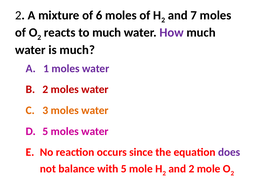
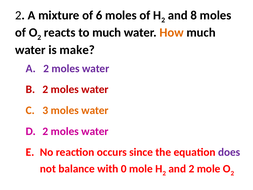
7: 7 -> 8 (194, 15)
How colour: purple -> orange (172, 33)
is much: much -> make (77, 50)
A 1: 1 -> 2 (46, 68)
5: 5 -> 2 (45, 131)
with 5: 5 -> 0 (124, 169)
